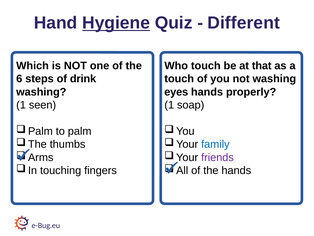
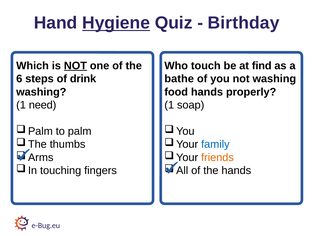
Different: Different -> Birthday (244, 23)
NOT underline: none -> present (75, 66)
that: that -> find (262, 66)
touch: touch -> bathe (179, 79)
eyes: eyes -> food (176, 92)
seen: seen -> need (43, 105)
friends colour: purple -> orange (217, 157)
